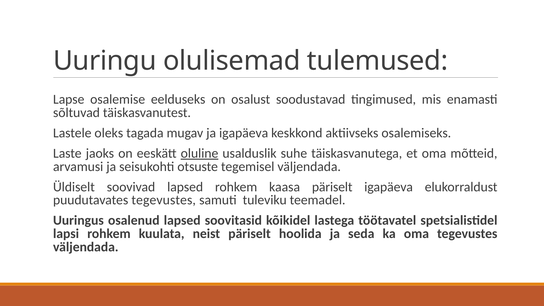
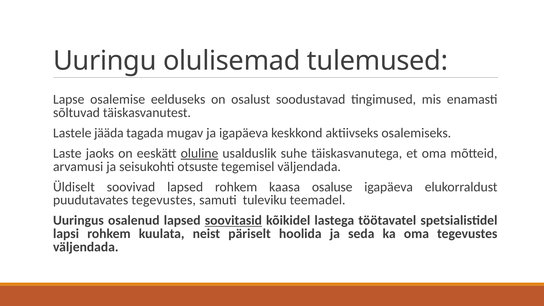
oleks: oleks -> jääda (109, 133)
kaasa päriselt: päriselt -> osaluse (332, 187)
soovitasid underline: none -> present (233, 220)
